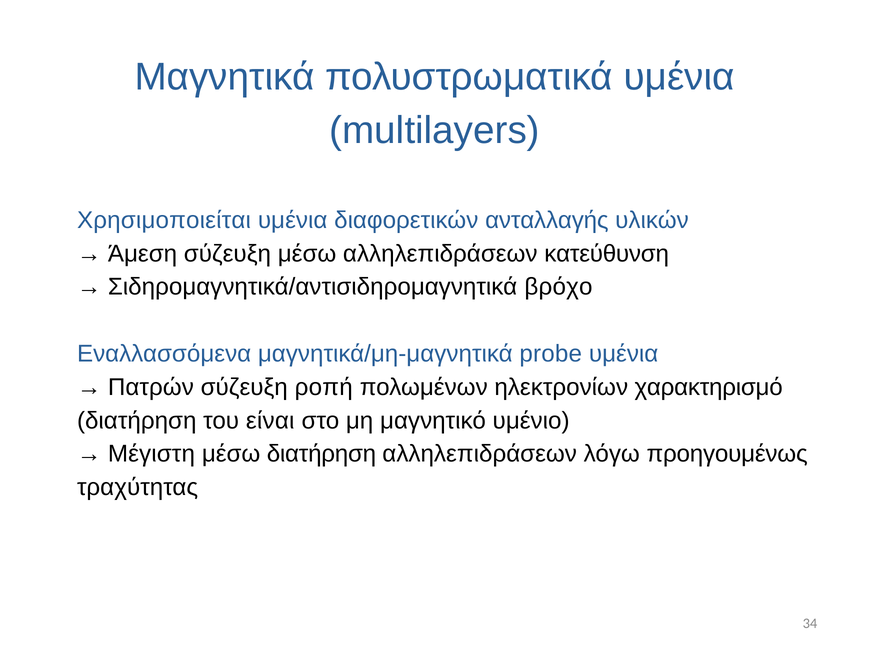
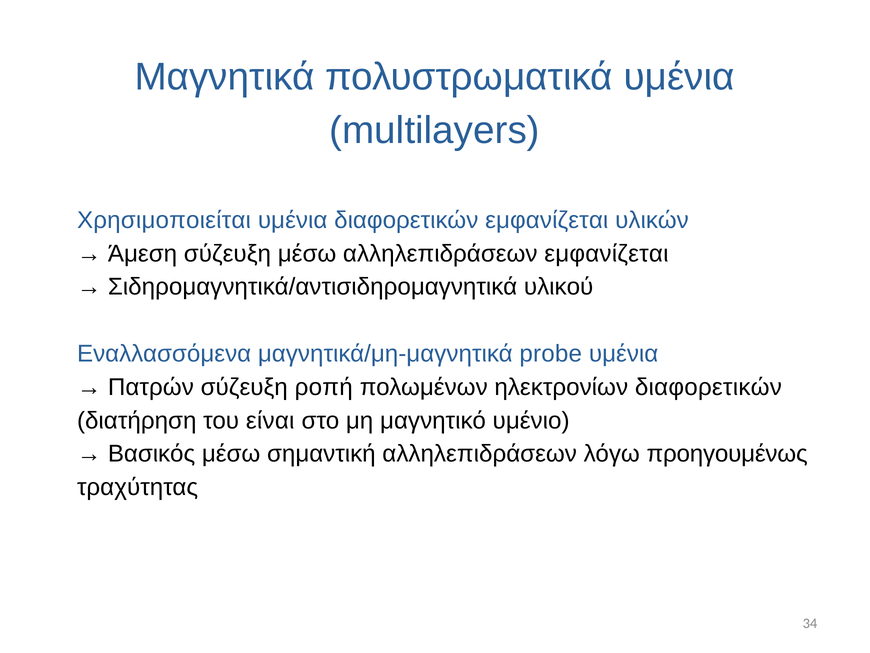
διαφορετικών ανταλλαγής: ανταλλαγής -> εμφανίζεται (547, 220)
αλληλεπιδράσεων κατεύθυνση: κατεύθυνση -> εμφανίζεται (606, 253)
βρόχο: βρόχο -> υλικού (559, 287)
ηλεκτρονίων χαρακτηρισμό: χαρακτηρισμό -> διαφορετικών (708, 387)
Μέγιστη: Μέγιστη -> Βασικός (152, 454)
μέσω διατήρηση: διατήρηση -> σημαντική (321, 454)
